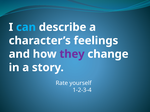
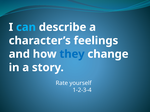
they colour: purple -> blue (72, 54)
